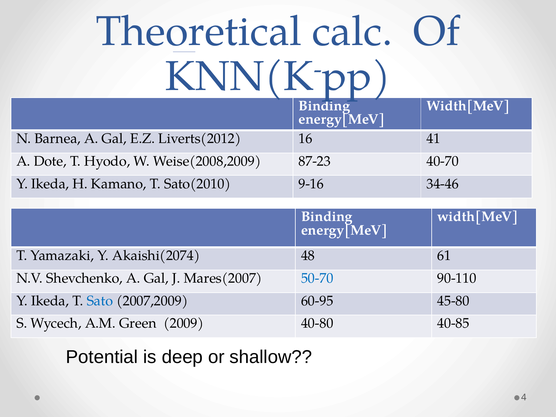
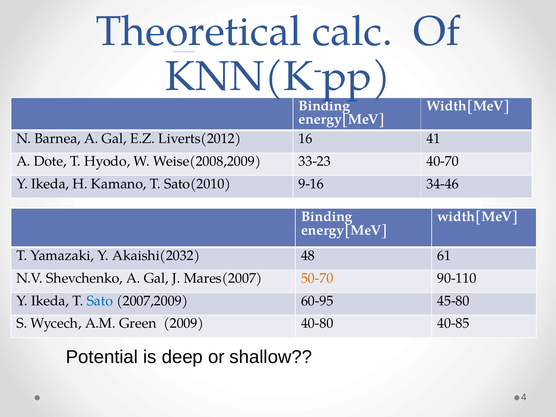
87-23: 87-23 -> 33-23 (315, 161)
Akaishi(2074: Akaishi(2074 -> Akaishi(2032 (156, 256)
50-70 colour: blue -> orange (317, 278)
